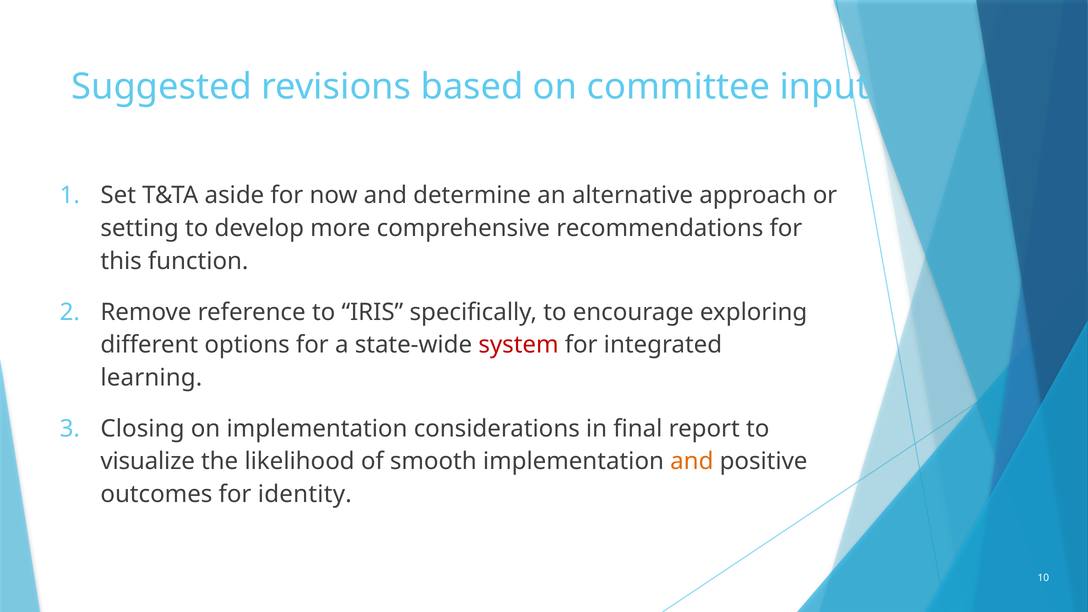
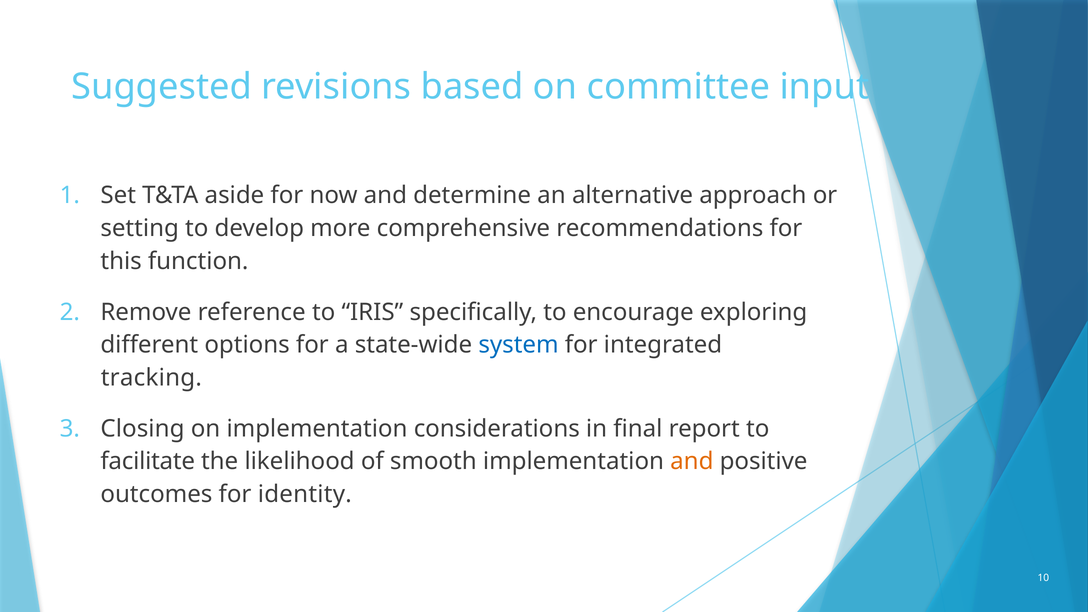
system colour: red -> blue (519, 345)
learning: learning -> tracking (151, 378)
visualize: visualize -> facilitate (148, 461)
